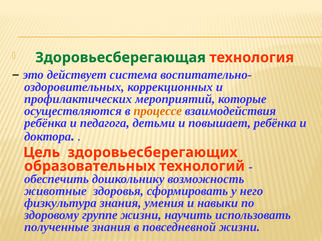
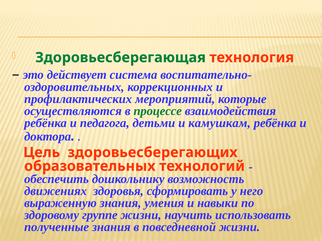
процессе colour: orange -> green (158, 111)
повышает: повышает -> камушкам (219, 123)
животные: животные -> движениях (56, 191)
физкультура: физкультура -> выраженную (60, 203)
